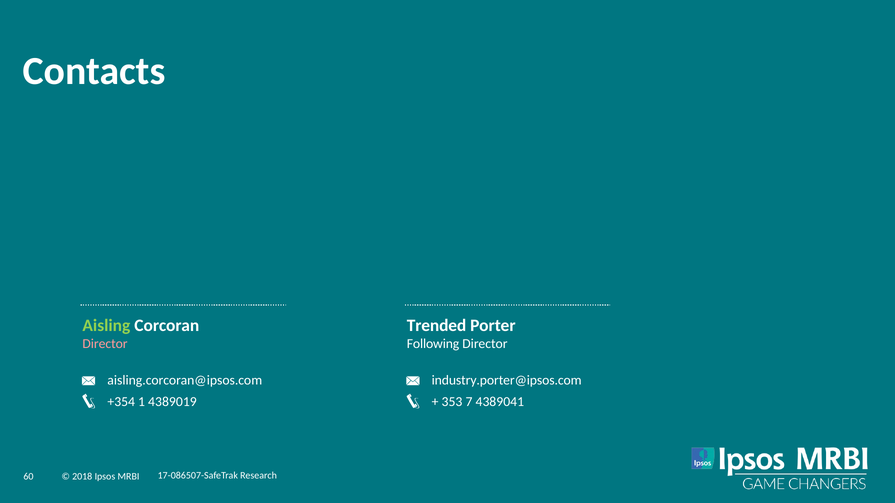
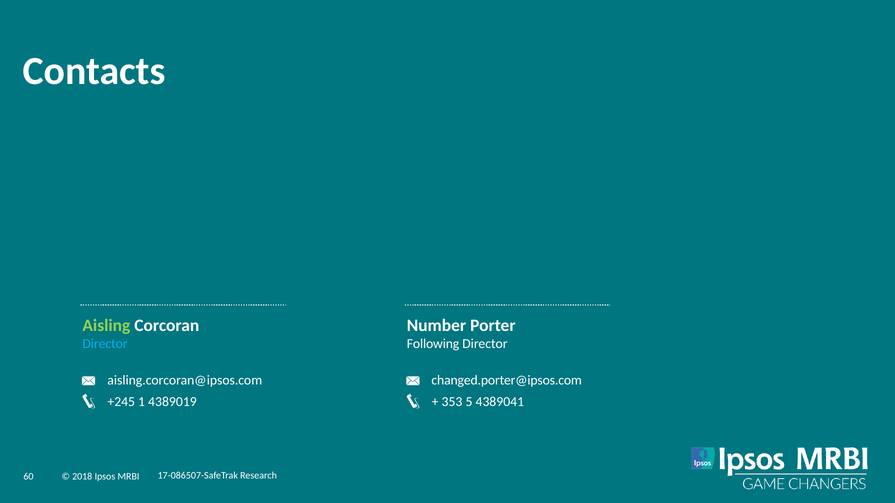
Trended: Trended -> Number (436, 326)
Director colour: pink -> light blue (105, 344)
industry.porter@ipsos.com: industry.porter@ipsos.com -> changed.porter@ipsos.com (507, 381)
+354: +354 -> +245 (121, 402)
7: 7 -> 5 (469, 402)
